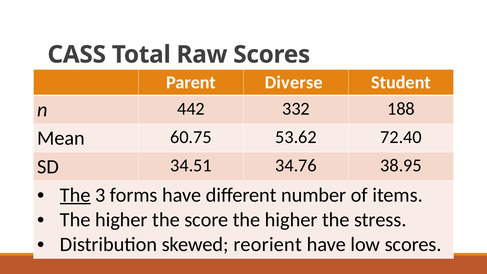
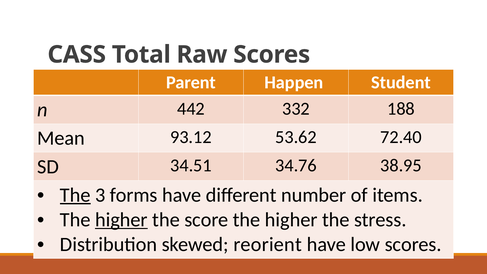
Diverse: Diverse -> Happen (294, 83)
60.75: 60.75 -> 93.12 (191, 137)
higher underline: none -> present (121, 220)
